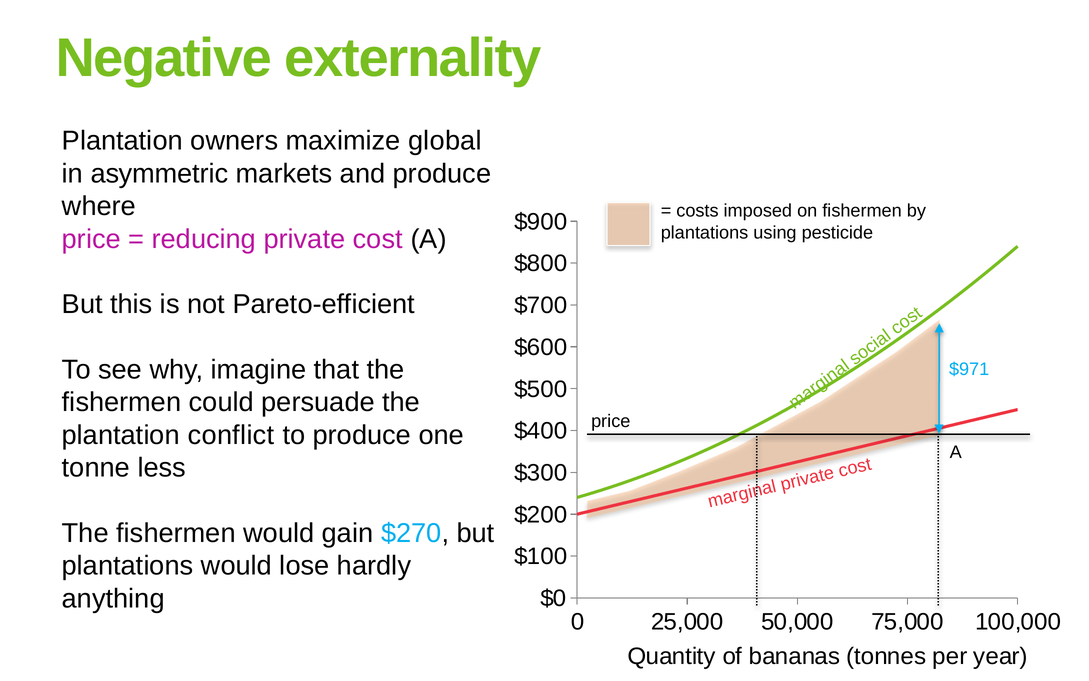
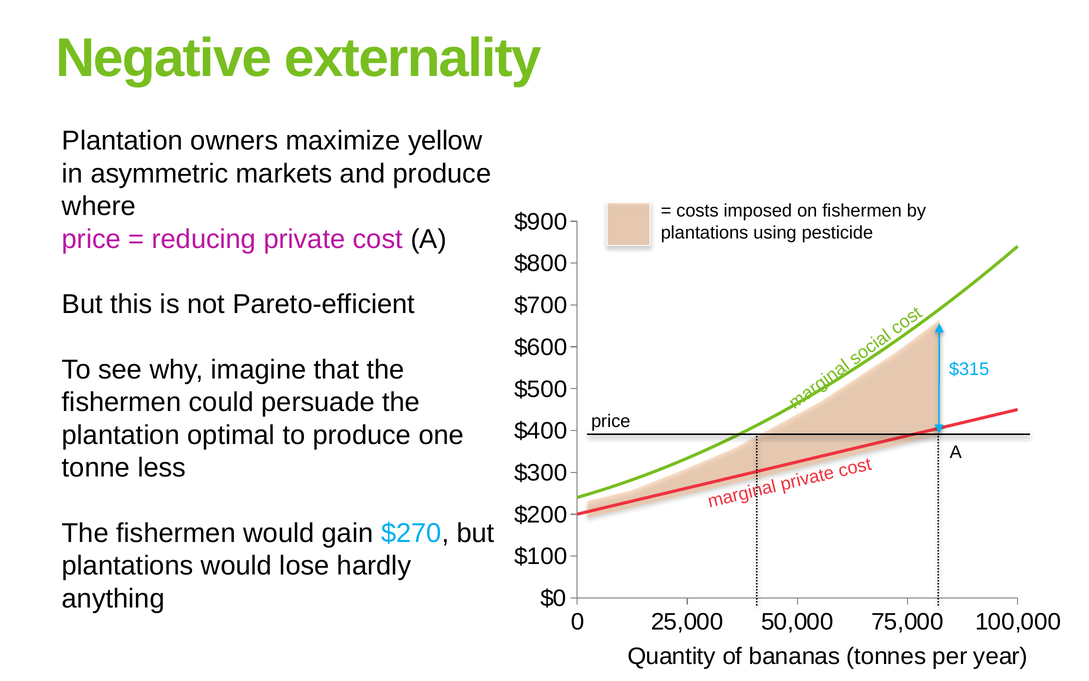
global: global -> yellow (445, 141)
$971: $971 -> $315 (969, 369)
conflict: conflict -> optimal (231, 435)
